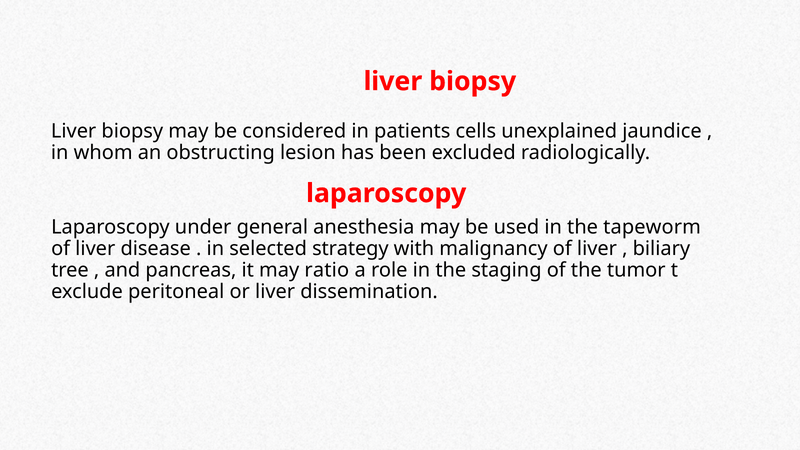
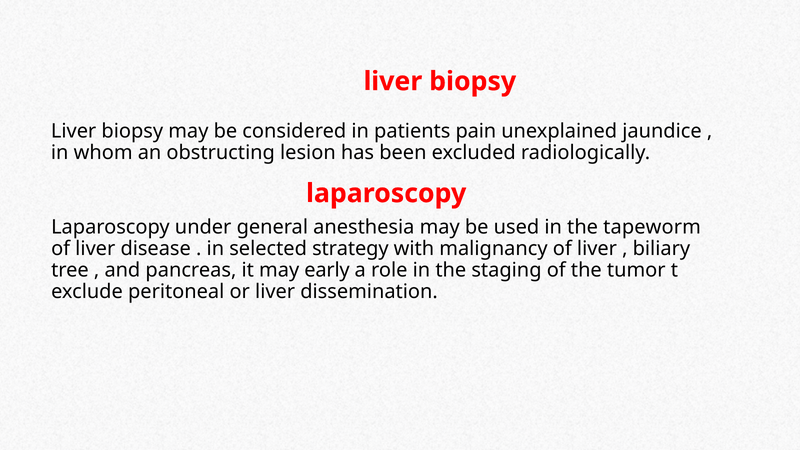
cells: cells -> pain (476, 131)
ratio: ratio -> early (327, 270)
